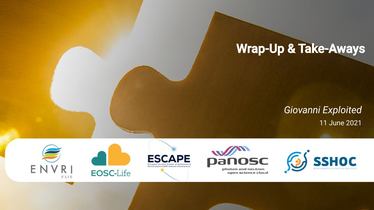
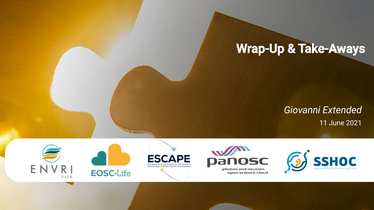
Exploited: Exploited -> Extended (342, 110)
